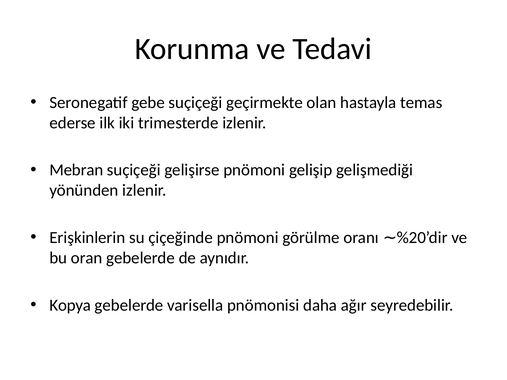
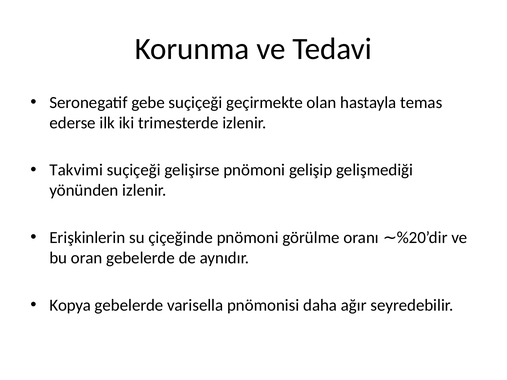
Mebran: Mebran -> Takvimi (76, 170)
